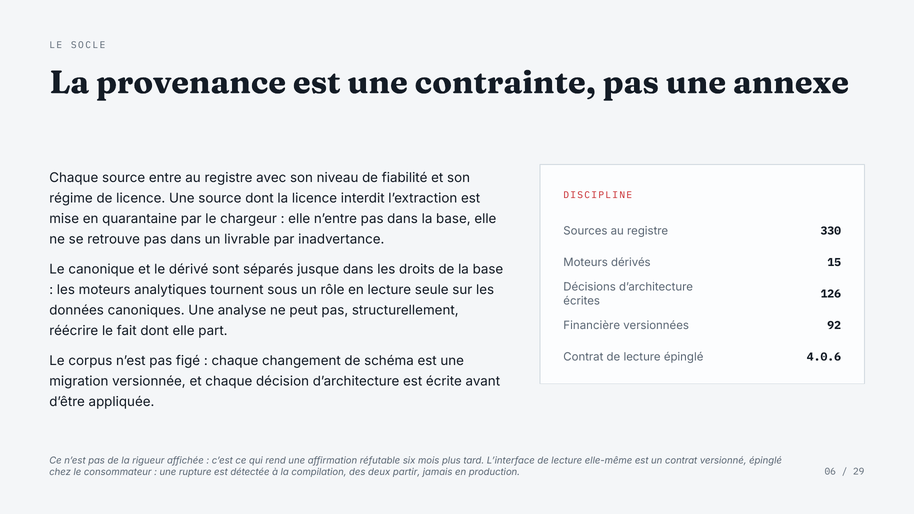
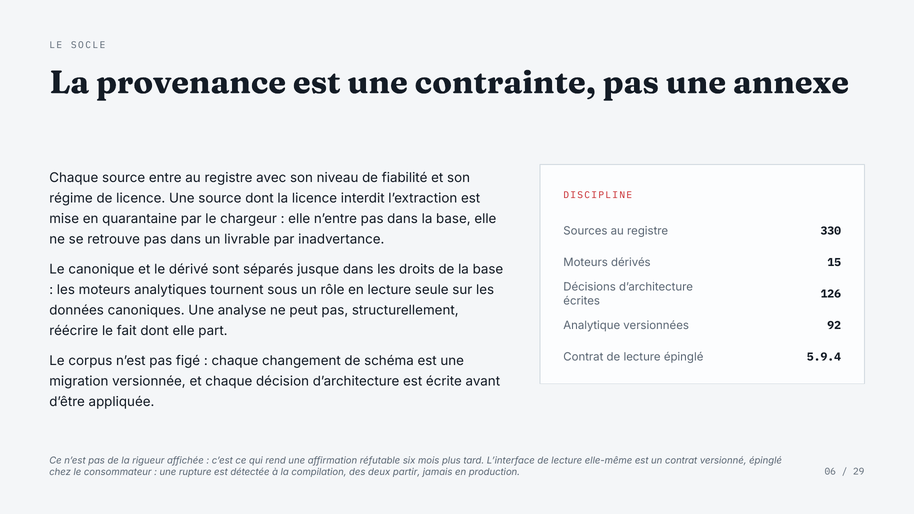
Financière: Financière -> Analytique (592, 326)
4.0.6: 4.0.6 -> 5.9.4 (824, 357)
